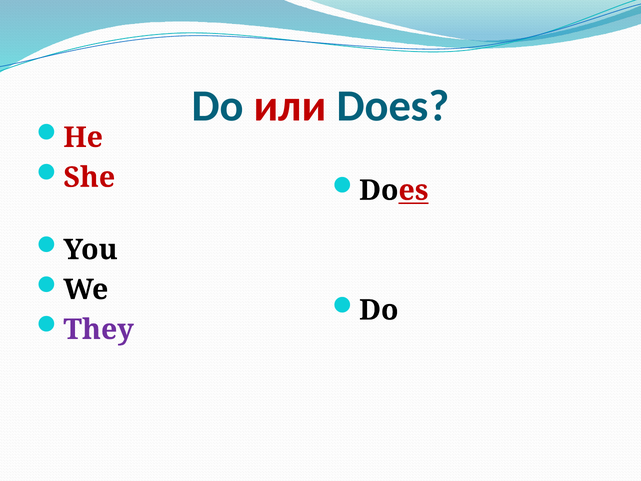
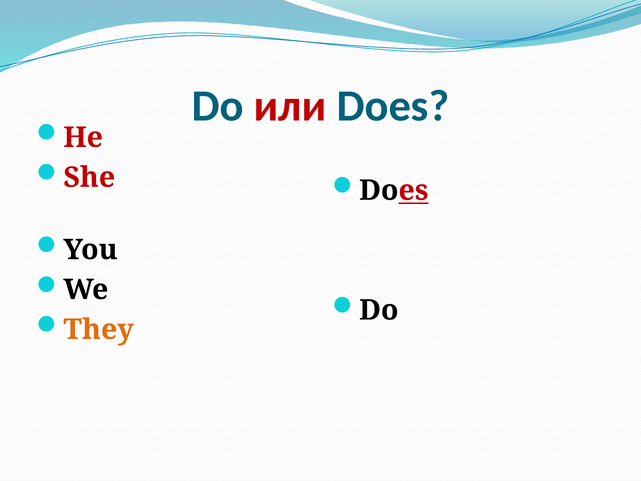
They colour: purple -> orange (99, 329)
